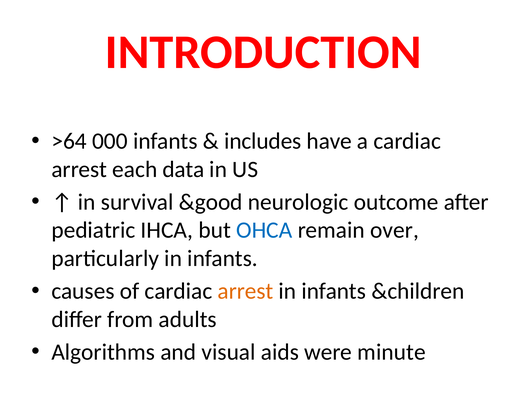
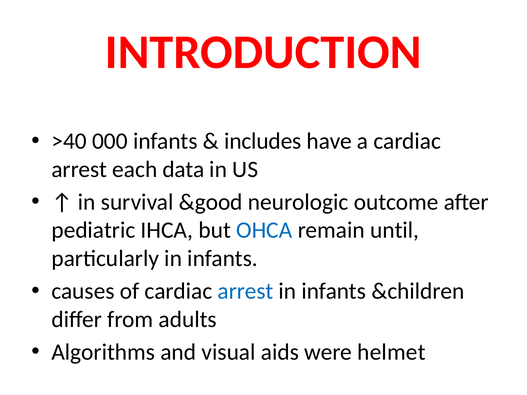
>64: >64 -> >40 (69, 141)
over: over -> until (395, 230)
arrest colour: orange -> blue (245, 291)
minute: minute -> helmet (391, 352)
